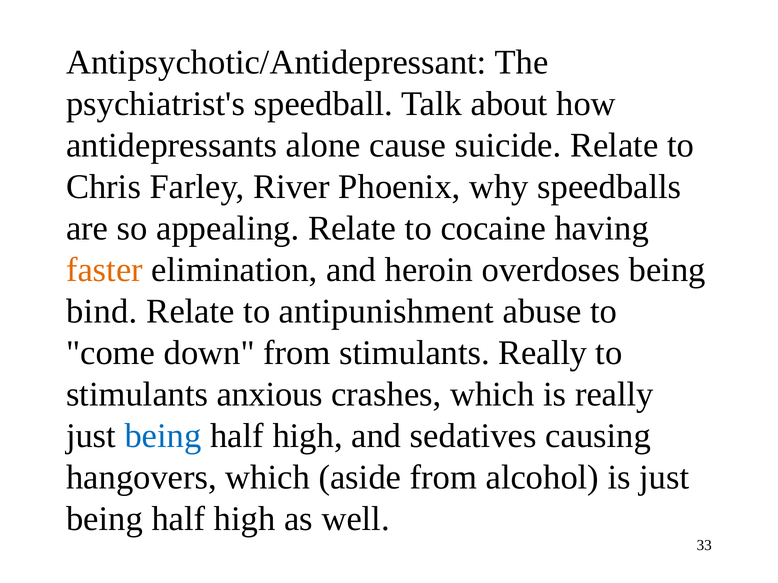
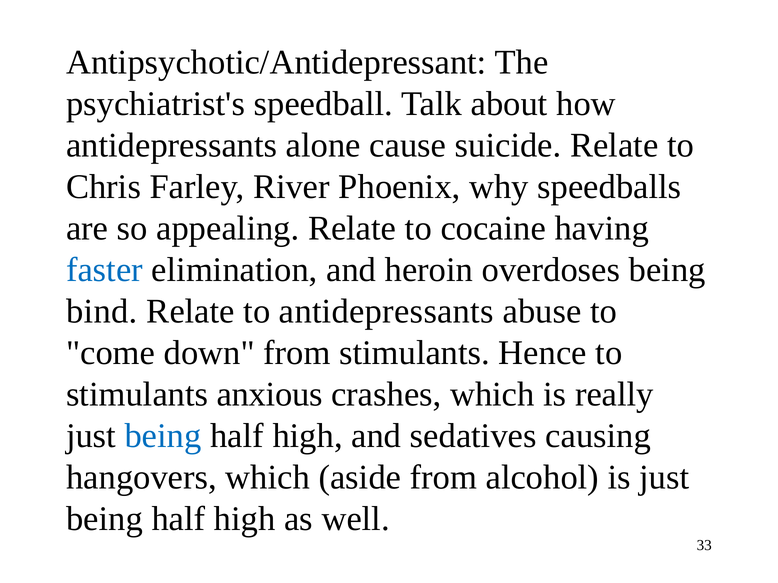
faster colour: orange -> blue (105, 270)
to antipunishment: antipunishment -> antidepressants (386, 312)
stimulants Really: Really -> Hence (543, 353)
